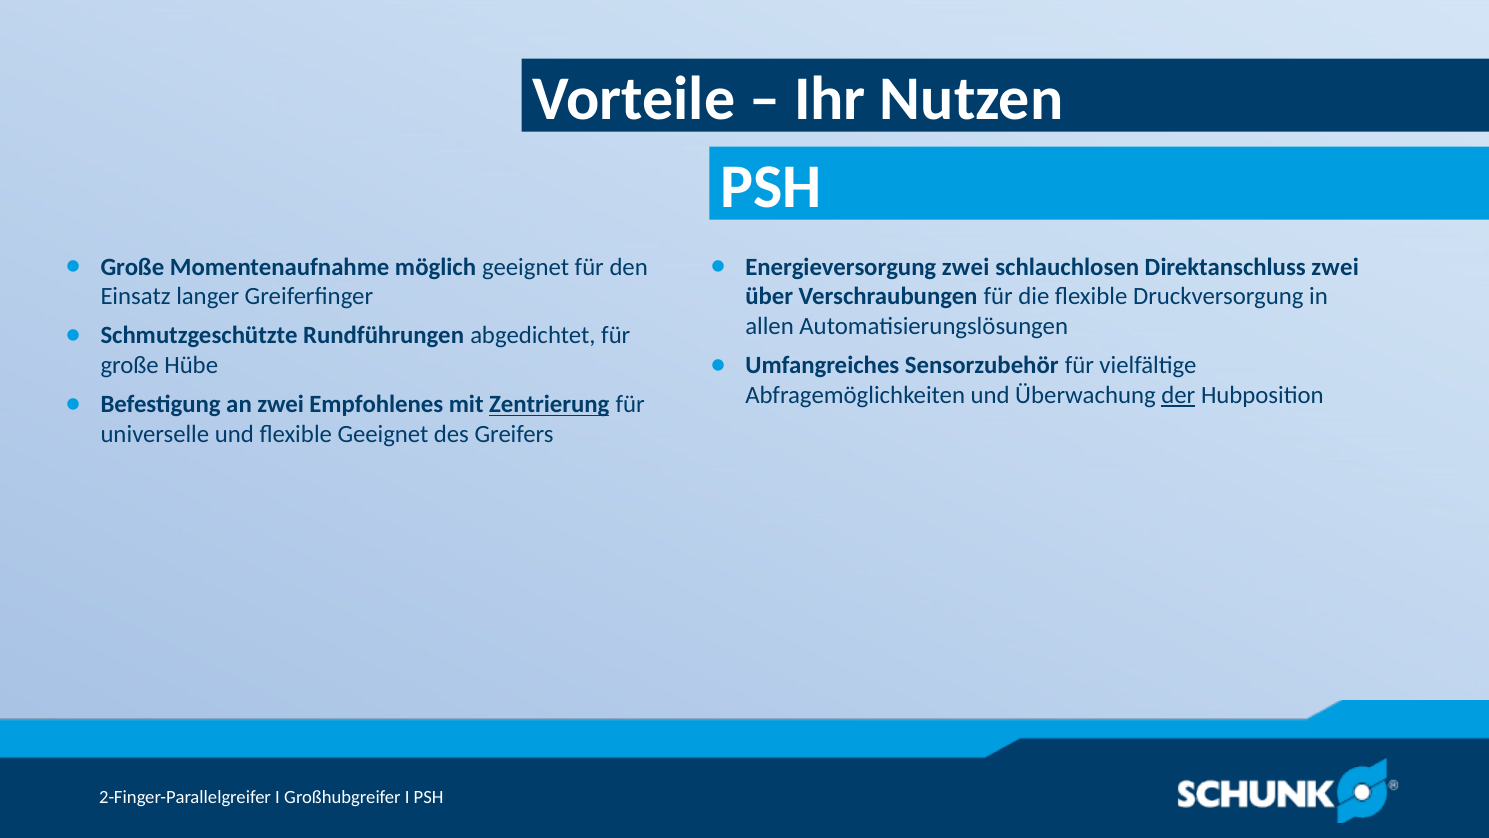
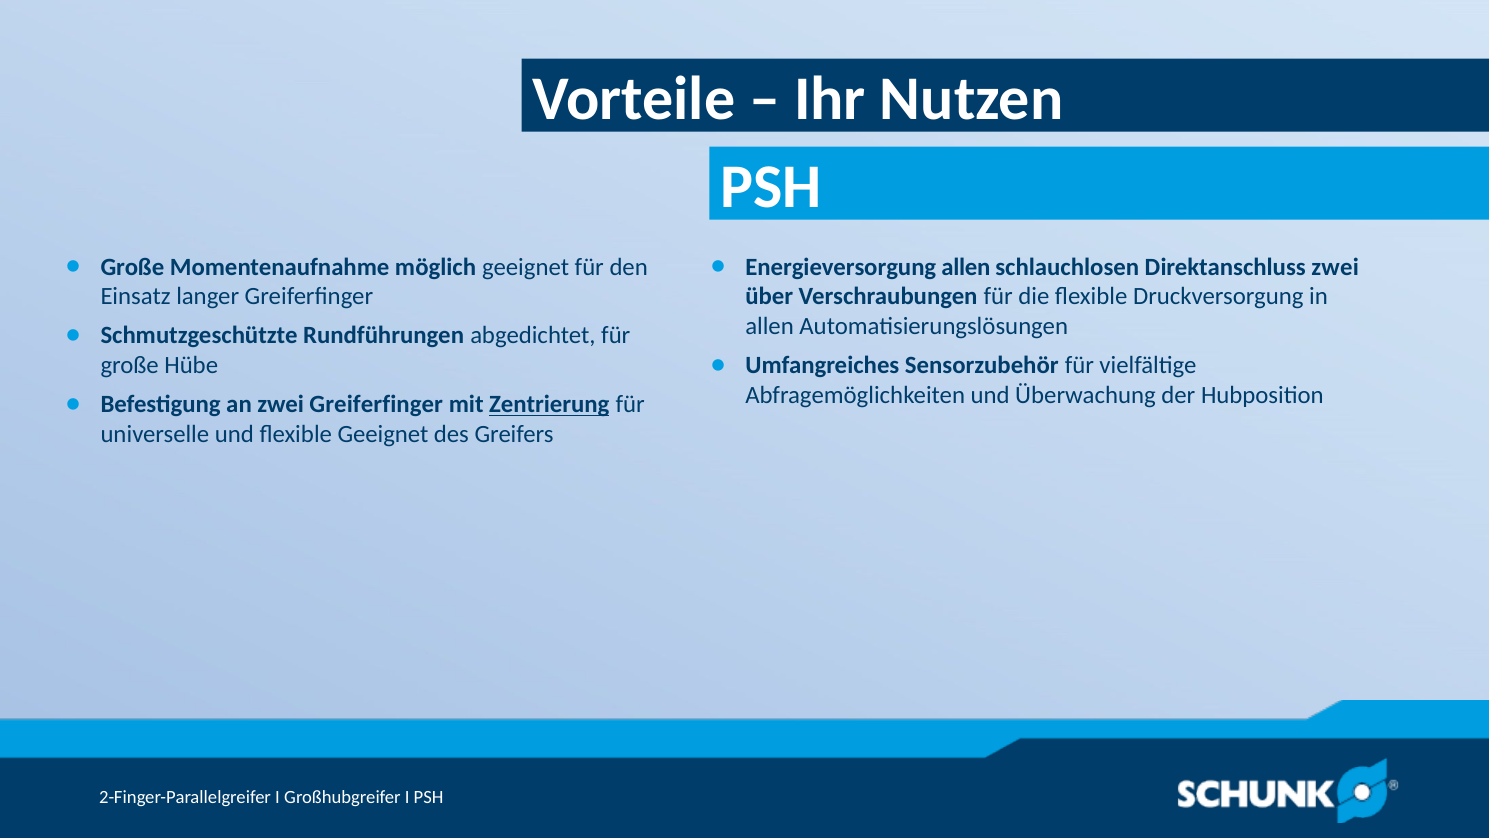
Energieversorgung zwei: zwei -> allen (966, 267)
der underline: present -> none (1178, 395)
zwei Empfohlenes: Empfohlenes -> Greiferfinger (376, 405)
